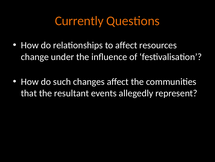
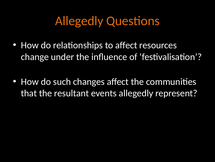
Currently: Currently -> Allegedly (79, 21)
